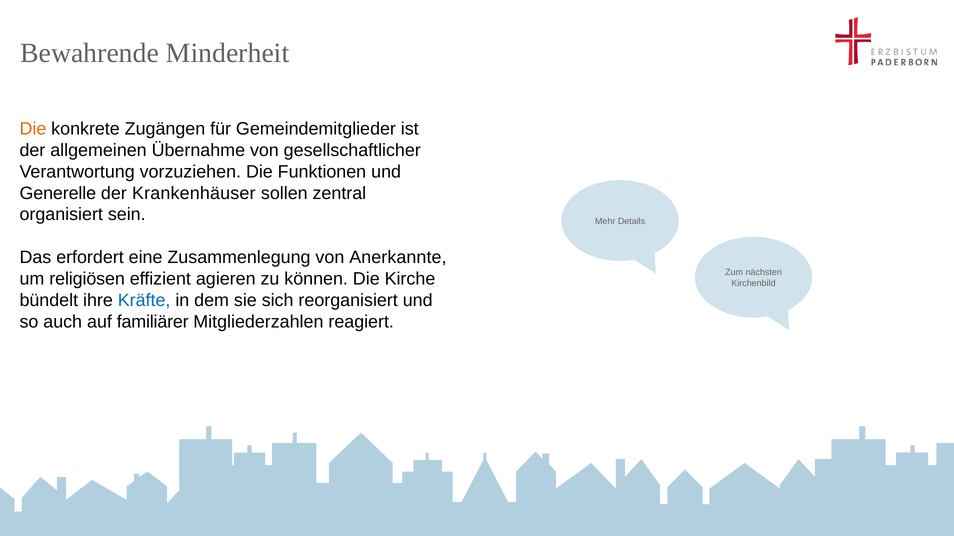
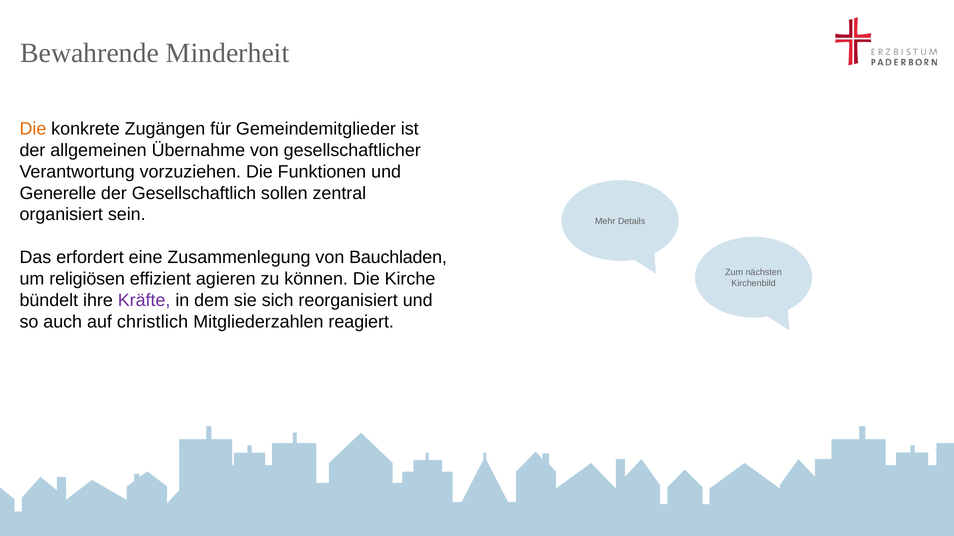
Krankenhäuser: Krankenhäuser -> Gesellschaftlich (194, 193)
Anerkannte: Anerkannte -> Bauchladen (398, 258)
Kräfte colour: blue -> purple (144, 301)
familiärer: familiärer -> christlich (153, 322)
